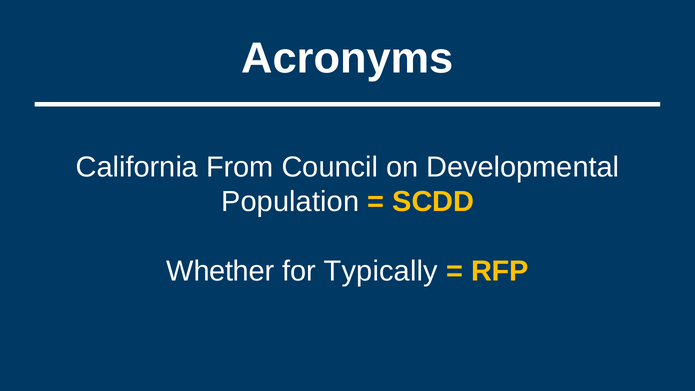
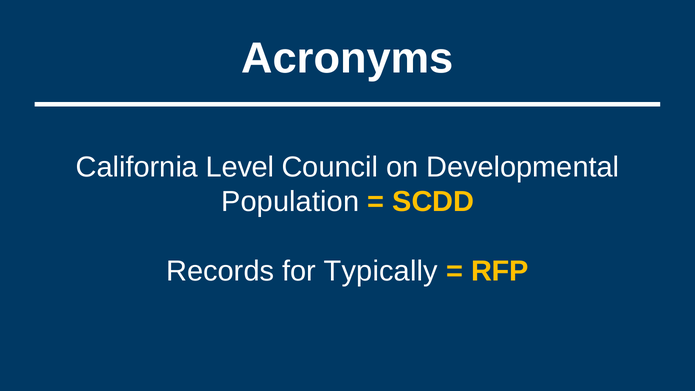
From: From -> Level (240, 167)
Whether: Whether -> Records (220, 271)
